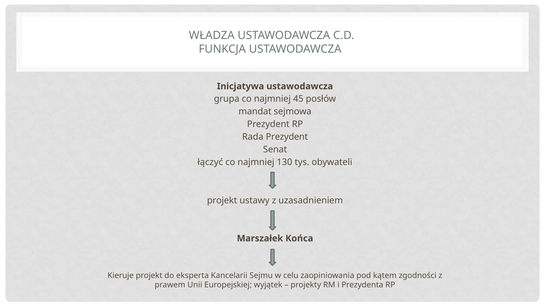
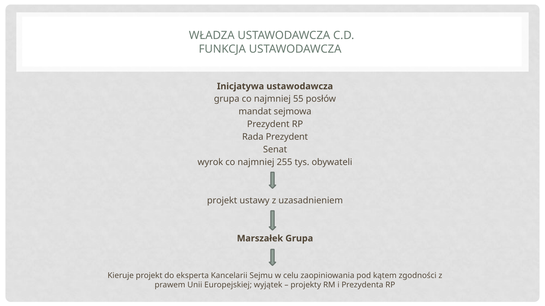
45: 45 -> 55 (298, 99)
łączyć: łączyć -> wyrok (210, 163)
130: 130 -> 255 (285, 163)
Marszałek Końca: Końca -> Grupa (299, 239)
